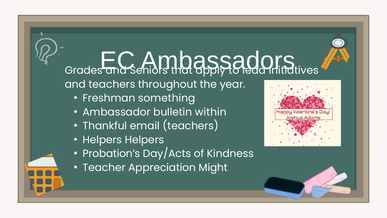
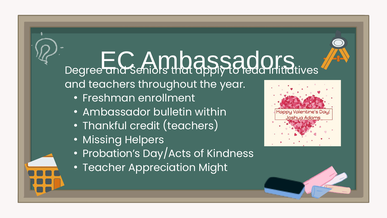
Grades: Grades -> Degree (84, 70)
something: something -> enrollment (167, 98)
email: email -> credit (145, 126)
Helpers: Helpers -> Missing (102, 140)
